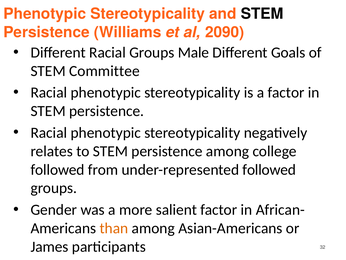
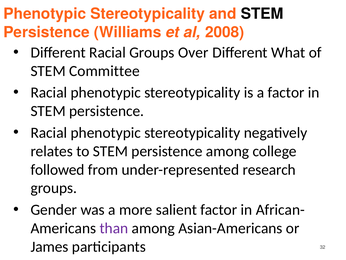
2090: 2090 -> 2008 (225, 32)
Male: Male -> Over (193, 52)
Goals: Goals -> What (288, 52)
under-represented followed: followed -> research (269, 169)
than colour: orange -> purple (114, 228)
